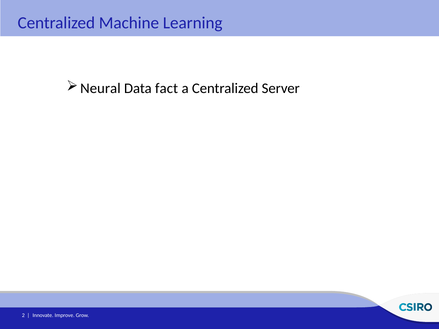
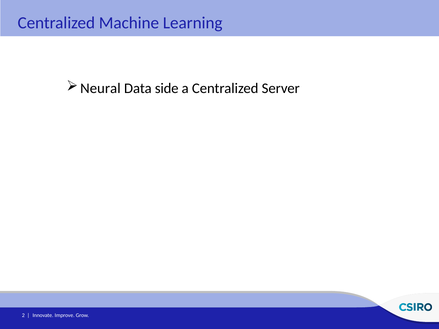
fact: fact -> side (167, 88)
